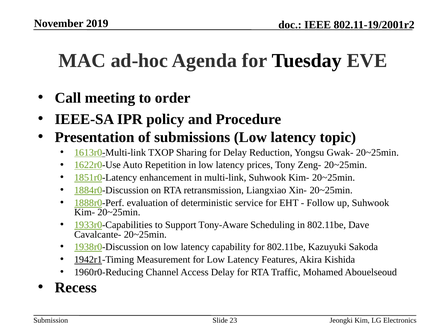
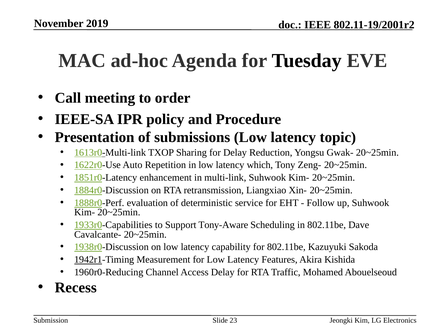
prices: prices -> which (260, 165)
